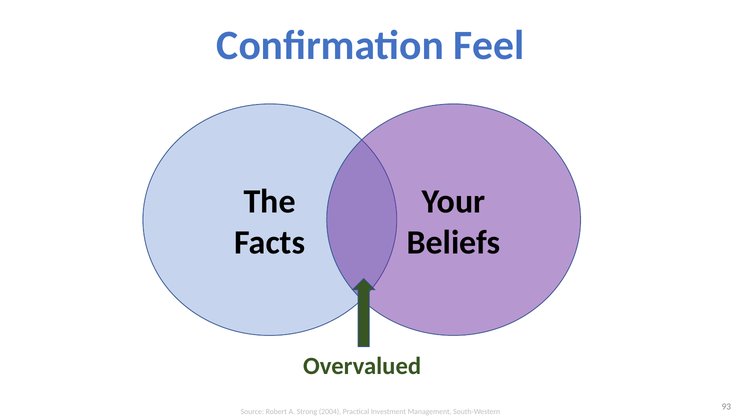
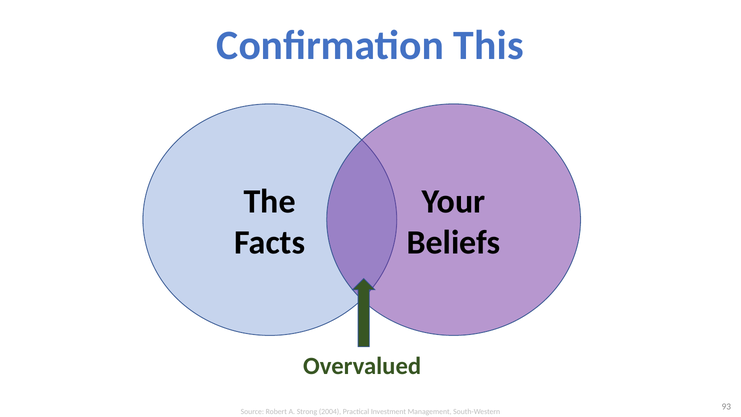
Feel: Feel -> This (489, 45)
